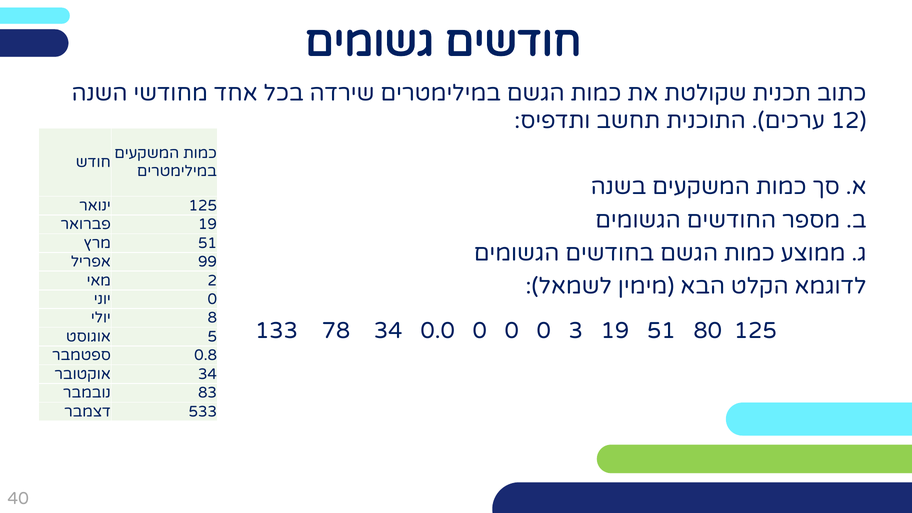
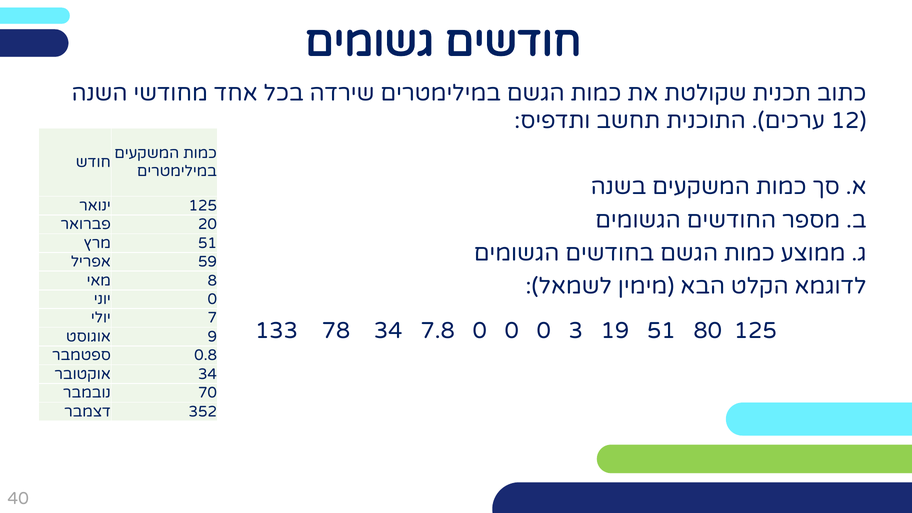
19: 19 -> 20 (208, 224)
99: 99 -> 59 (208, 262)
2: 2 -> 8 (212, 281)
8: 8 -> 7 (212, 318)
0.0: 0.0 -> 7.8 (438, 331)
5: 5 -> 9 (212, 337)
83: 83 -> 70 (208, 393)
533: 533 -> 352 (203, 412)
